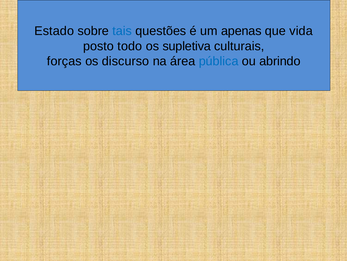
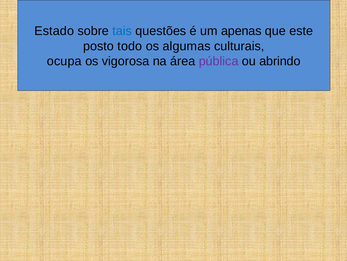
vida: vida -> este (301, 31)
supletiva: supletiva -> algumas (187, 46)
forças: forças -> ocupa (64, 61)
discurso: discurso -> vigorosa (126, 61)
pública colour: blue -> purple (219, 61)
